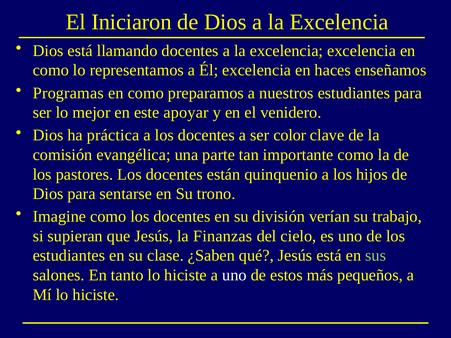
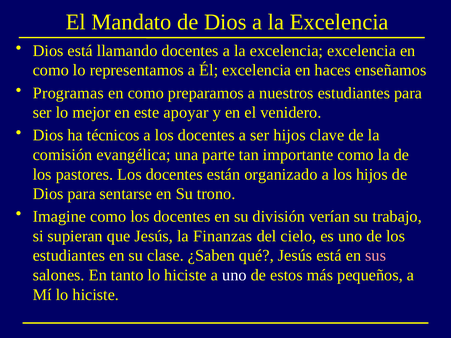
Iniciaron: Iniciaron -> Mandato (131, 22)
práctica: práctica -> técnicos (113, 135)
ser color: color -> hijos (290, 135)
quinquenio: quinquenio -> organizado (281, 174)
sus colour: light green -> pink (376, 256)
